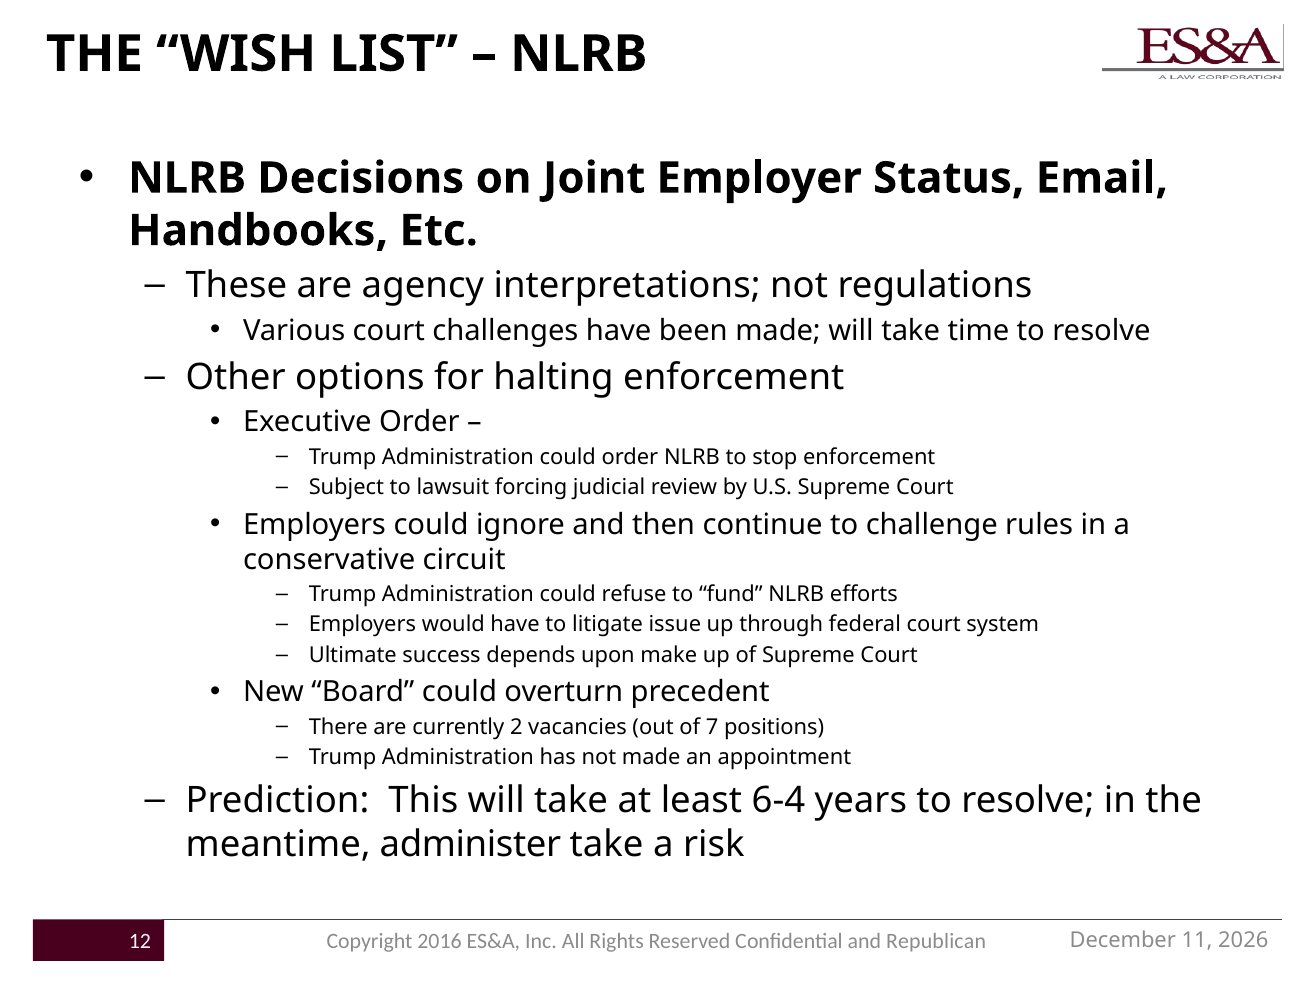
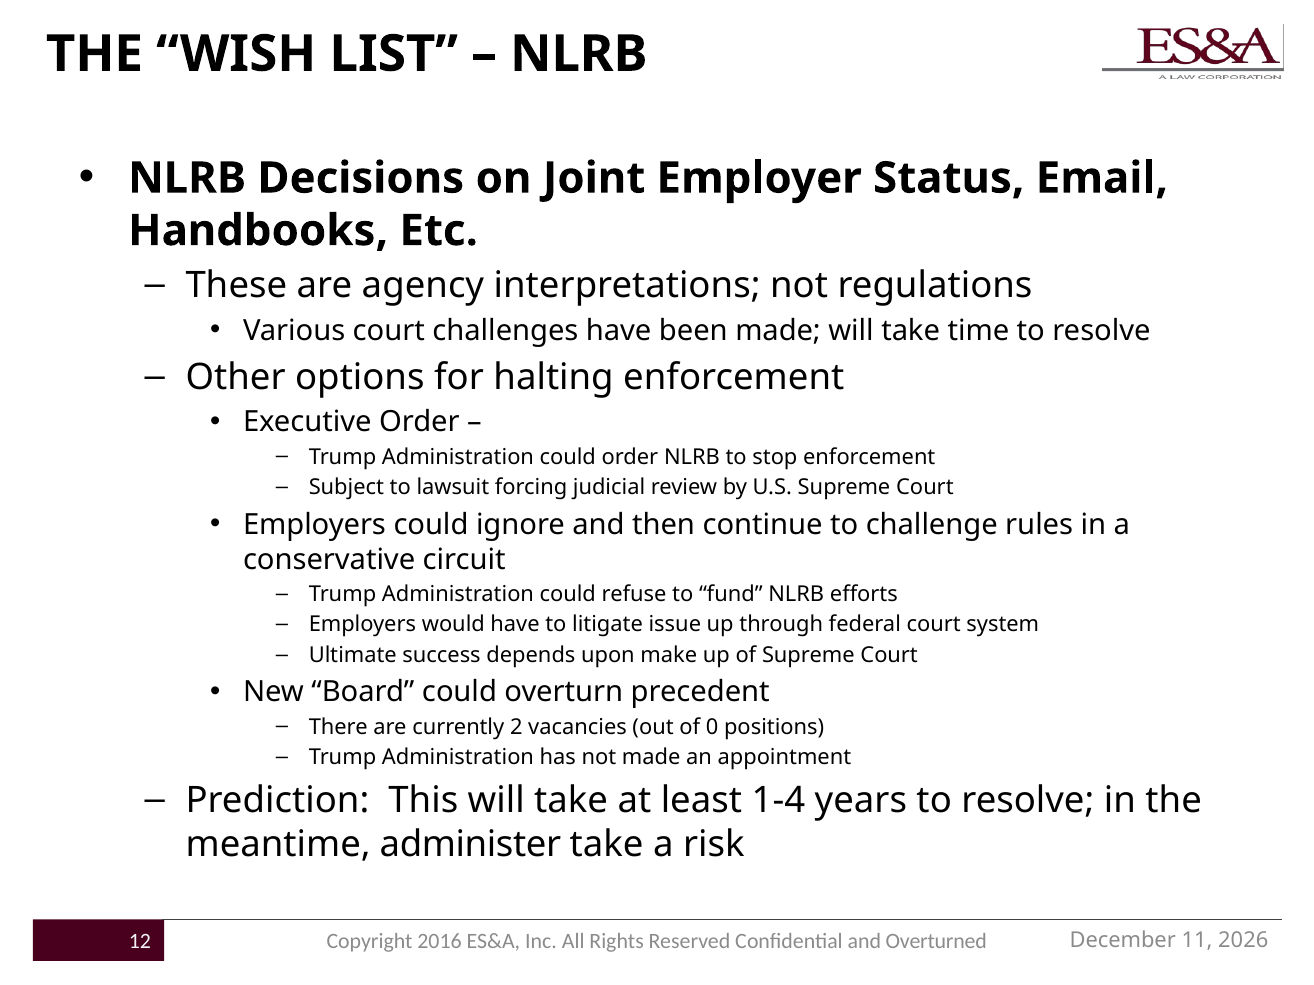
7: 7 -> 0 (712, 727)
6-4: 6-4 -> 1-4 (778, 801)
Republican: Republican -> Overturned (936, 942)
